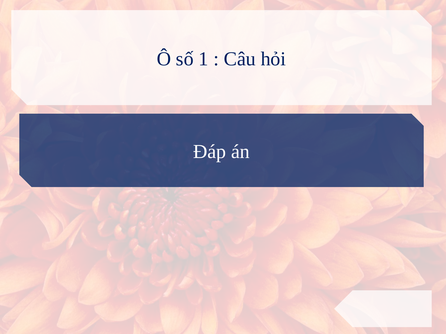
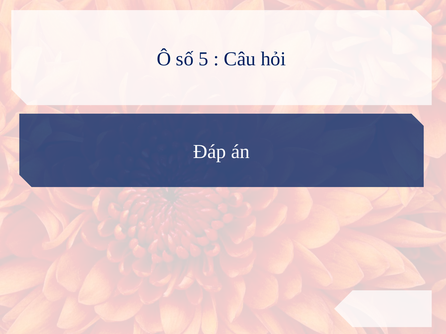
1: 1 -> 5 (203, 59)
